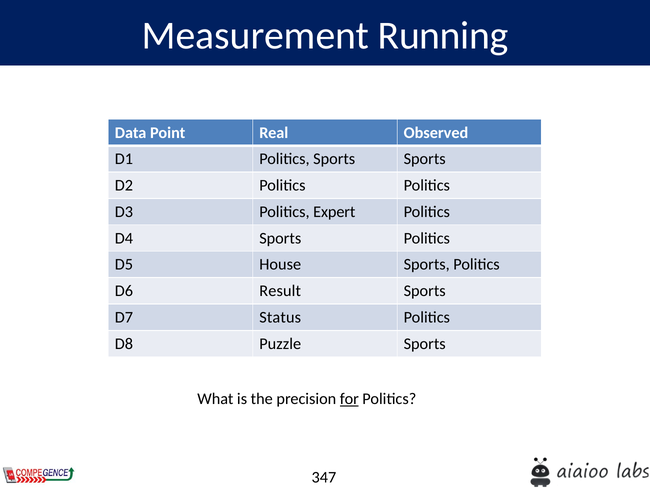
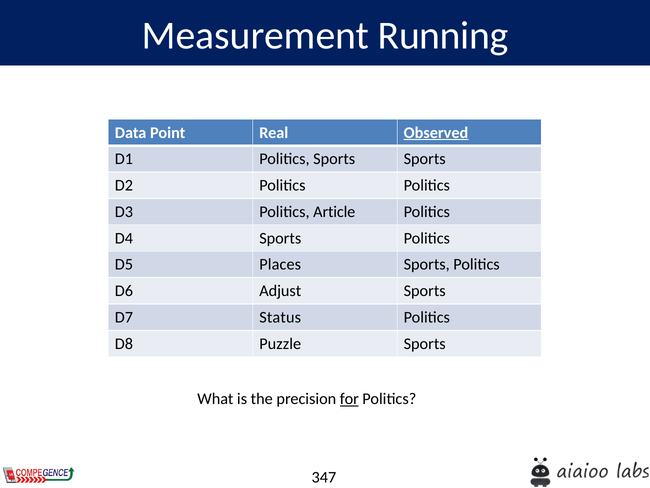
Observed underline: none -> present (436, 133)
Expert: Expert -> Article (334, 212)
House: House -> Places (280, 264)
Result: Result -> Adjust (280, 291)
